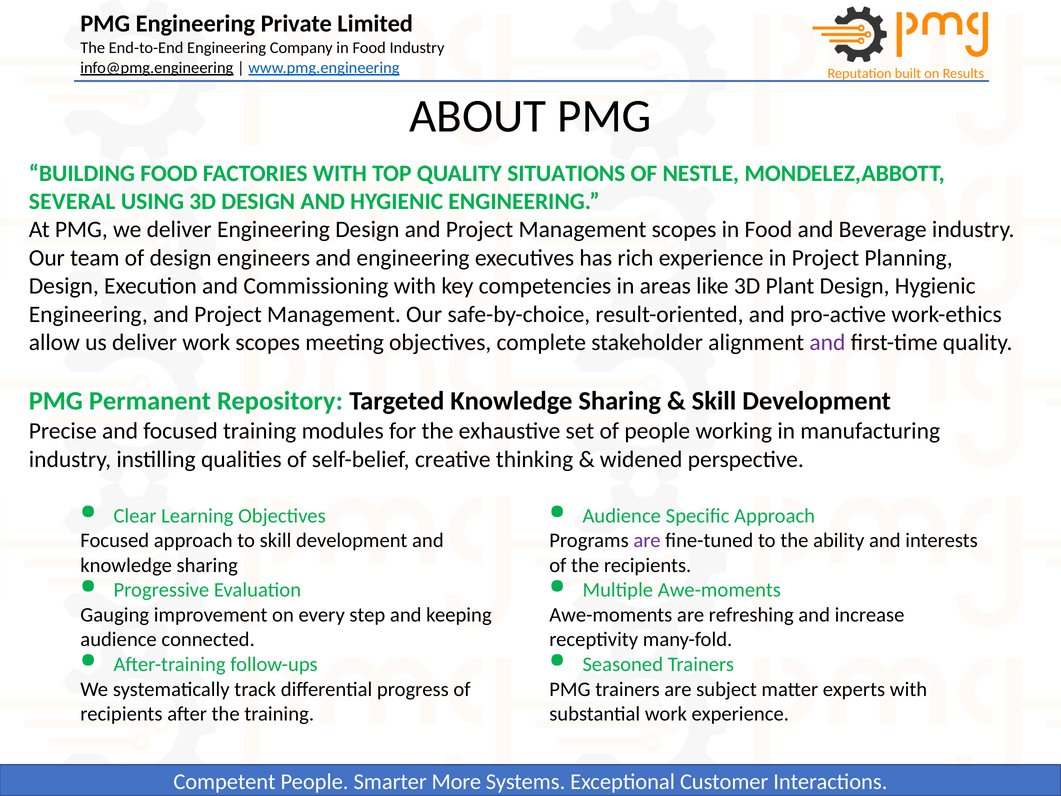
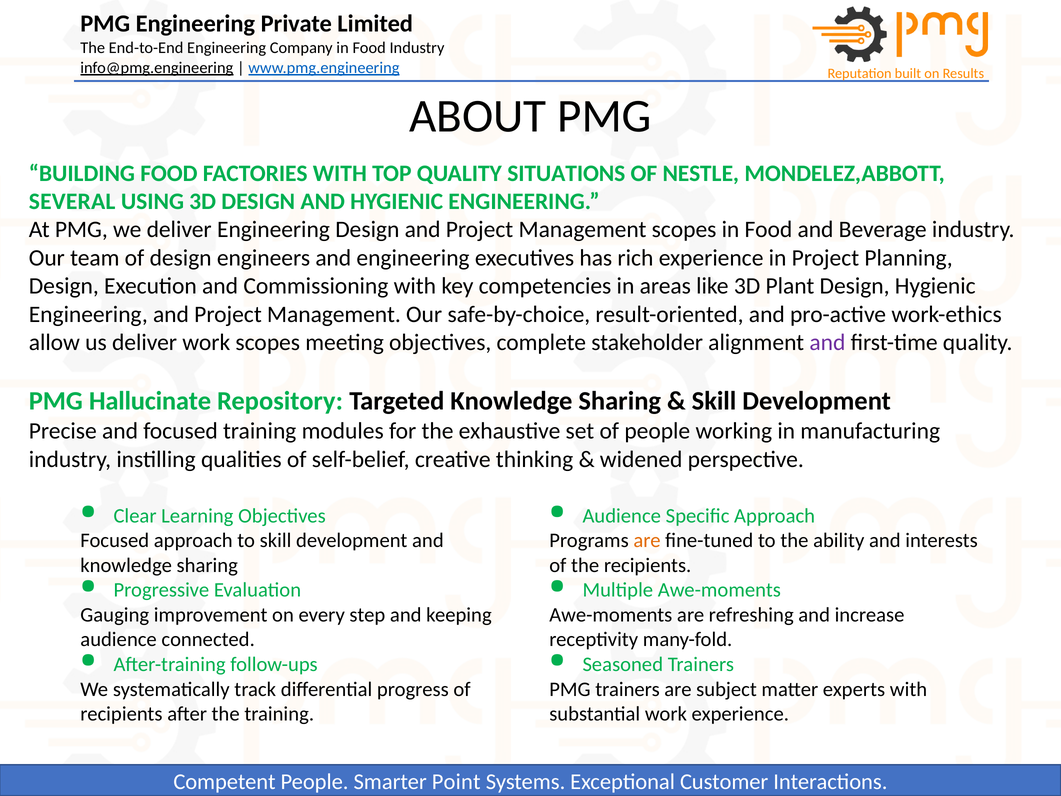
Permanent: Permanent -> Hallucinate (150, 401)
are colour: purple -> orange (647, 540)
More: More -> Point (456, 782)
